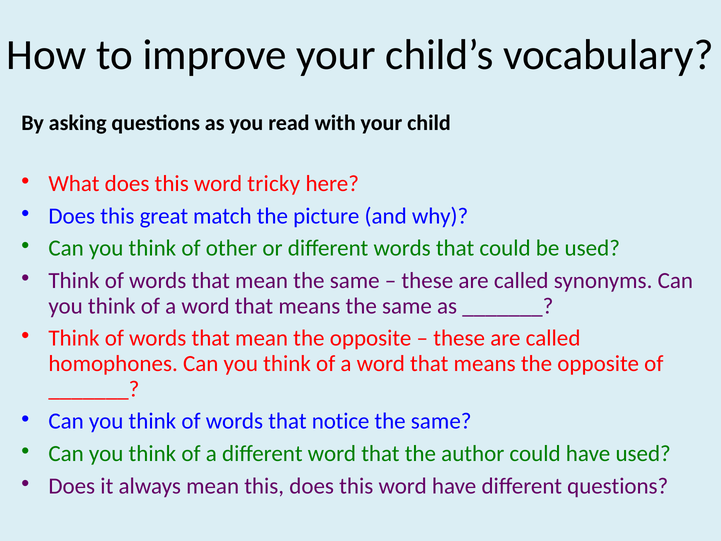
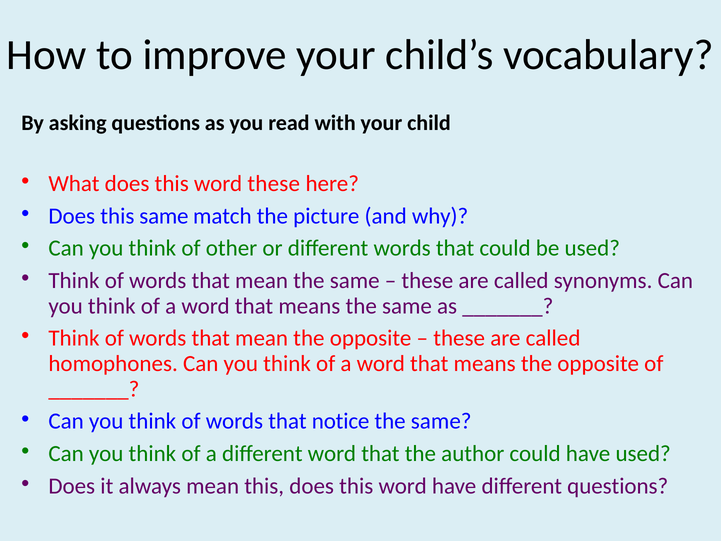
word tricky: tricky -> these (274, 184)
this great: great -> same (164, 216)
